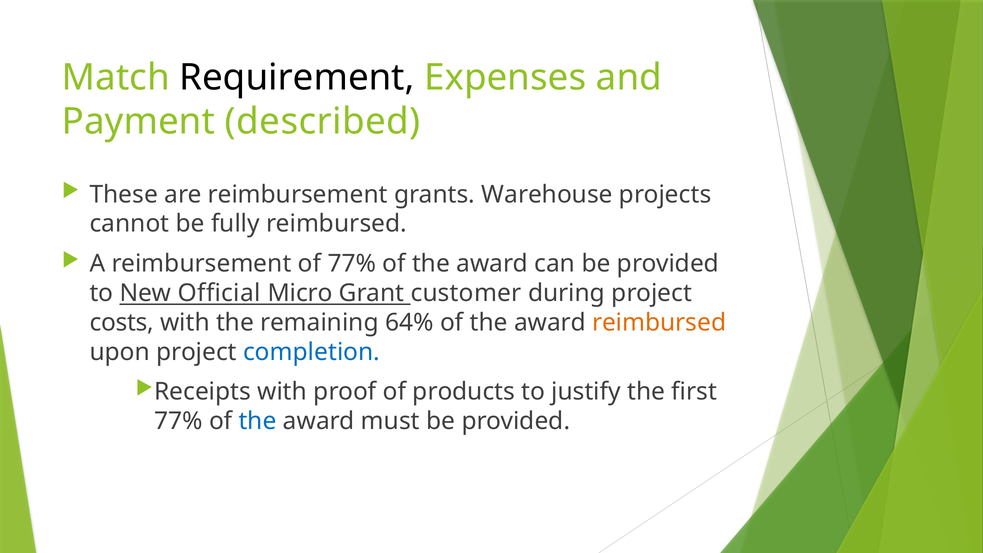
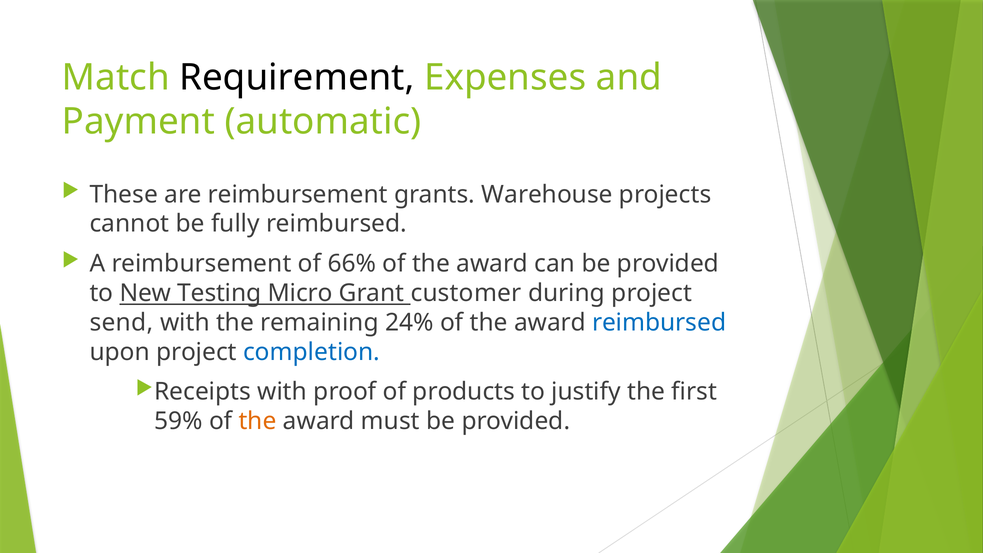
described: described -> automatic (323, 122)
of 77%: 77% -> 66% (352, 264)
Official: Official -> Testing (219, 293)
costs: costs -> send (121, 323)
64%: 64% -> 24% (409, 323)
reimbursed colour: orange -> blue (659, 323)
77%: 77% -> 59% (178, 421)
the colour: blue -> orange (258, 421)
